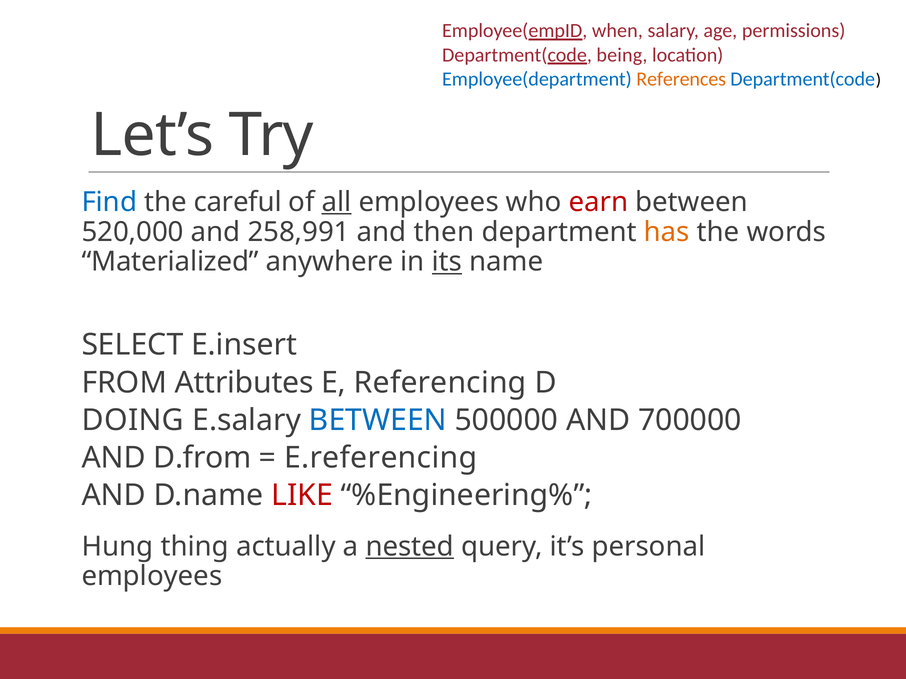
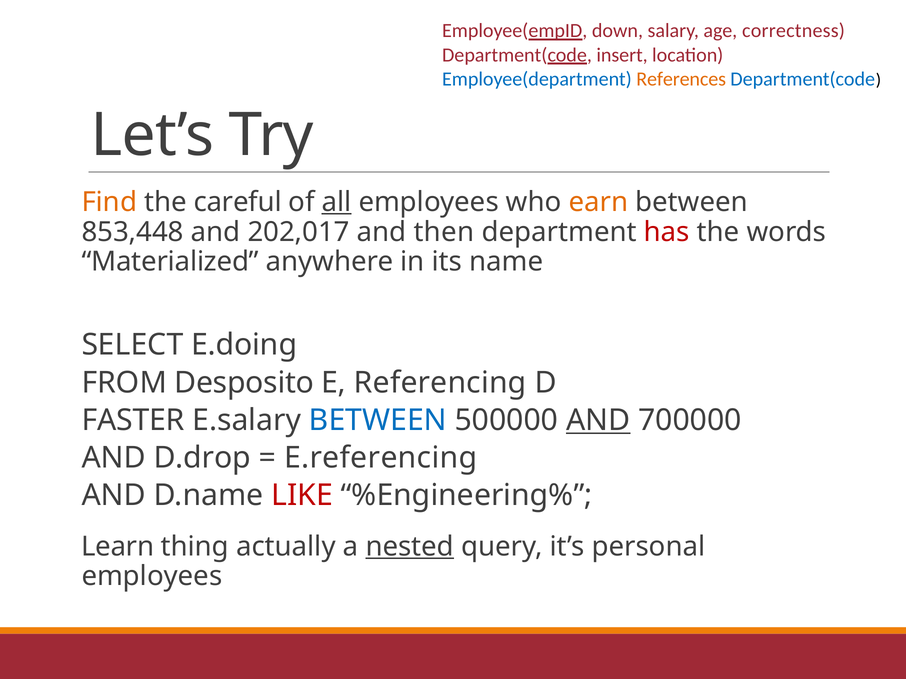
when: when -> down (617, 31)
permissions: permissions -> correctness (794, 31)
being: being -> insert (622, 55)
Find colour: blue -> orange (109, 202)
earn colour: red -> orange (598, 202)
520,000: 520,000 -> 853,448 (133, 232)
258,991: 258,991 -> 202,017 (299, 232)
has colour: orange -> red (667, 232)
its underline: present -> none (447, 262)
E.insert: E.insert -> E.doing (244, 345)
Attributes: Attributes -> Desposito (244, 383)
DOING: DOING -> FASTER (133, 420)
AND underline: none -> present (598, 420)
D.from: D.from -> D.drop (202, 458)
Hung: Hung -> Learn (118, 547)
